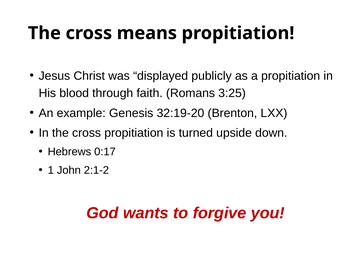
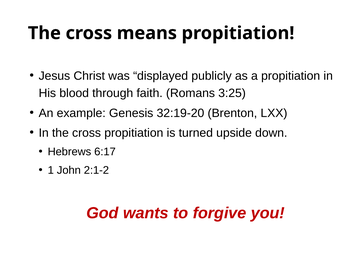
0:17: 0:17 -> 6:17 (105, 152)
